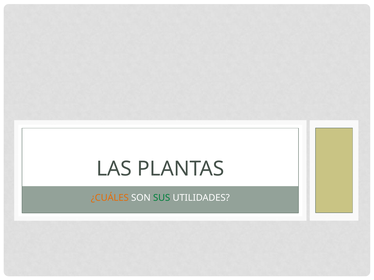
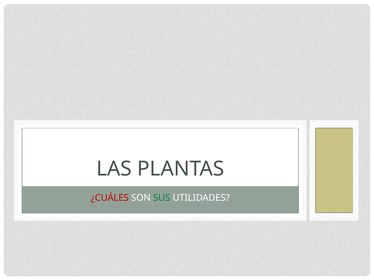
¿CUÁLES colour: orange -> red (110, 198)
